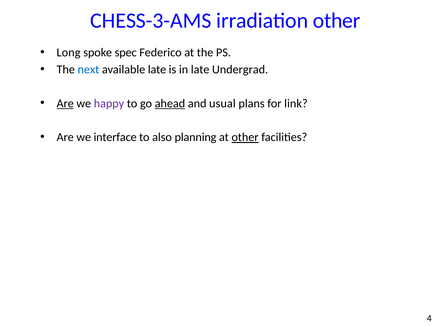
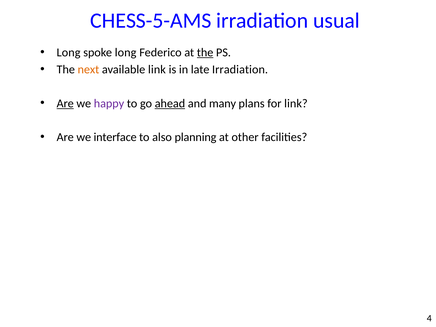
CHESS-3-AMS: CHESS-3-AMS -> CHESS-5-AMS (151, 21)
irradiation other: other -> usual (337, 21)
spoke spec: spec -> long (126, 52)
the underline: none -> present (205, 52)
next colour: blue -> orange (88, 69)
available late: late -> link (157, 69)
late Undergrad: Undergrad -> Irradiation (240, 69)
usual: usual -> many (223, 103)
other underline: present -> none (245, 137)
